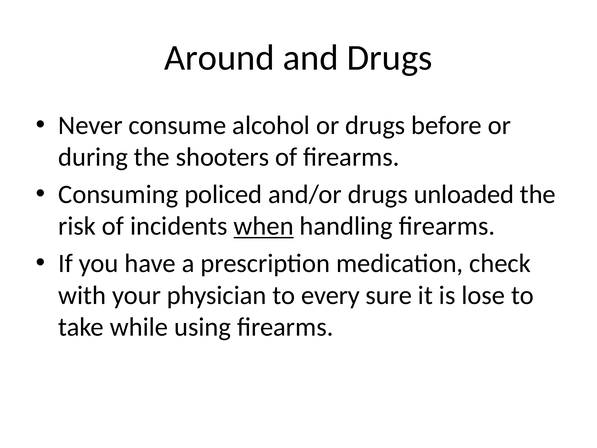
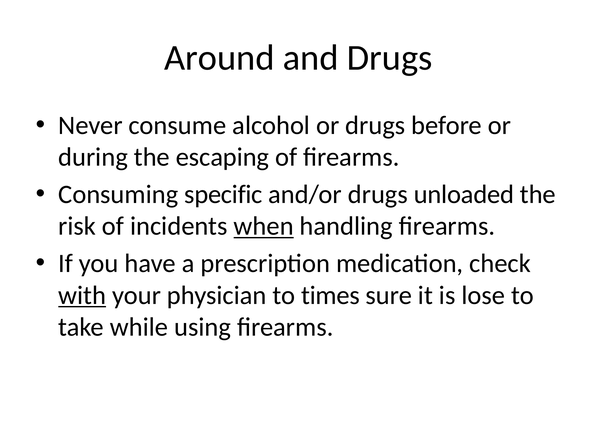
shooters: shooters -> escaping (223, 157)
policed: policed -> specific (223, 194)
with underline: none -> present (82, 295)
every: every -> times (330, 295)
